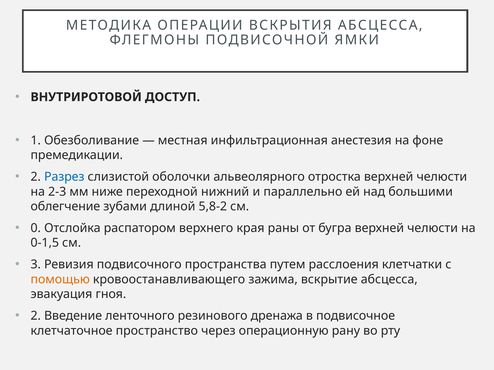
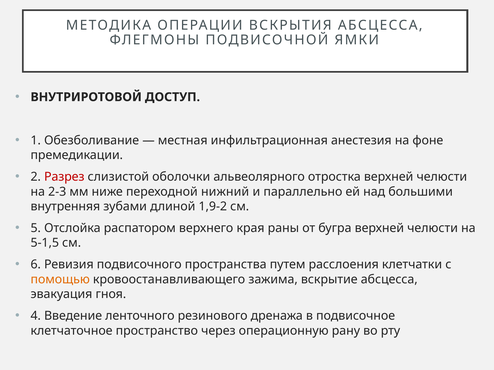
Разрез colour: blue -> red (64, 177)
облегчение: облегчение -> внутренняя (65, 207)
5,8-2: 5,8-2 -> 1,9-2 (213, 207)
0: 0 -> 5 (36, 228)
0-1,5: 0-1,5 -> 5-1,5 (45, 243)
3: 3 -> 6 (36, 265)
2: 2 -> 4 (36, 316)
